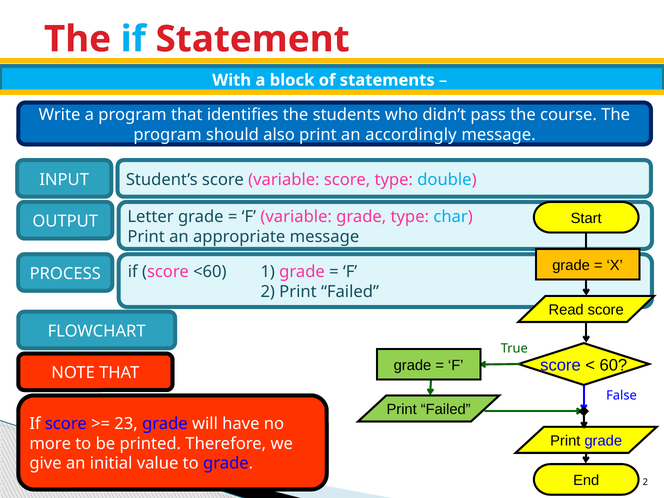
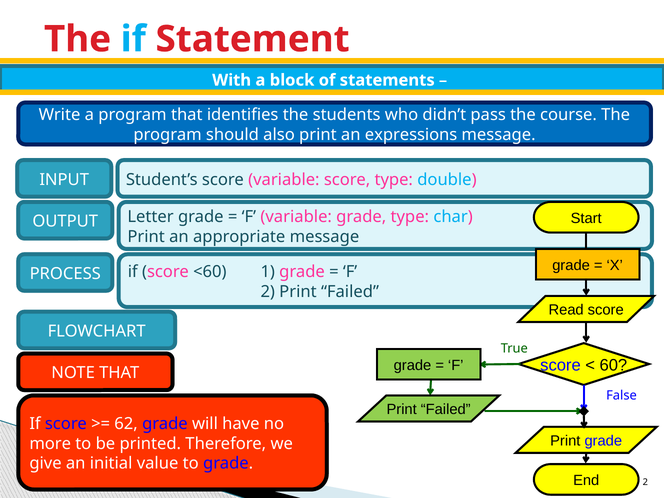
accordingly: accordingly -> expressions (411, 135)
23: 23 -> 62 (126, 424)
